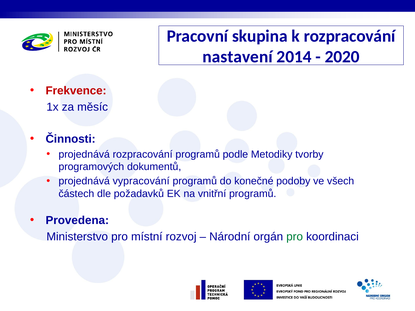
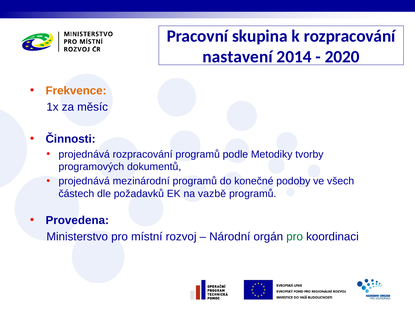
Frekvence colour: red -> orange (76, 91)
vypracování: vypracování -> mezinárodní (141, 181)
vnitřní: vnitřní -> vazbě (212, 194)
